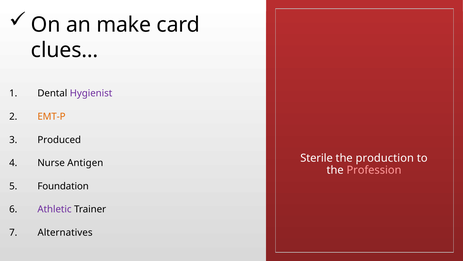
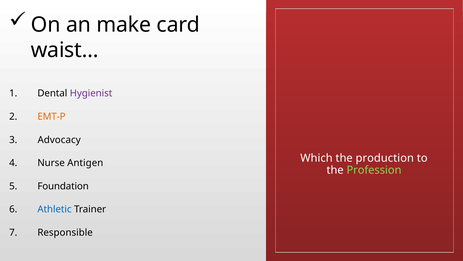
clues…: clues… -> waist… (65, 50)
Produced: Produced -> Advocacy (59, 140)
Sterile: Sterile -> Which (316, 158)
Profession colour: pink -> light green (374, 170)
Athletic colour: purple -> blue (54, 209)
Alternatives: Alternatives -> Responsible (65, 232)
